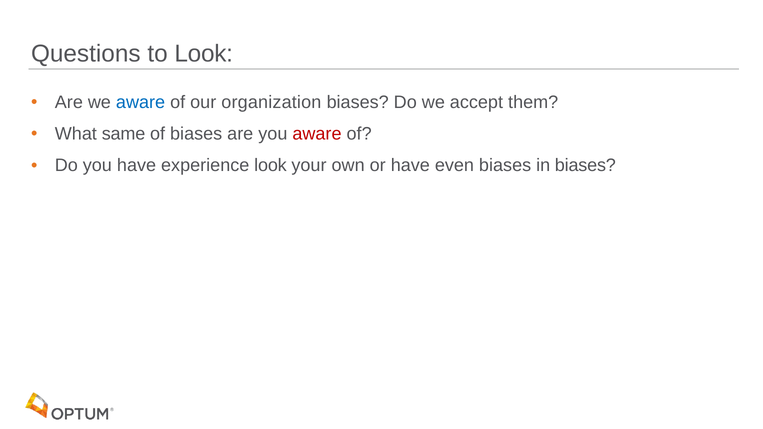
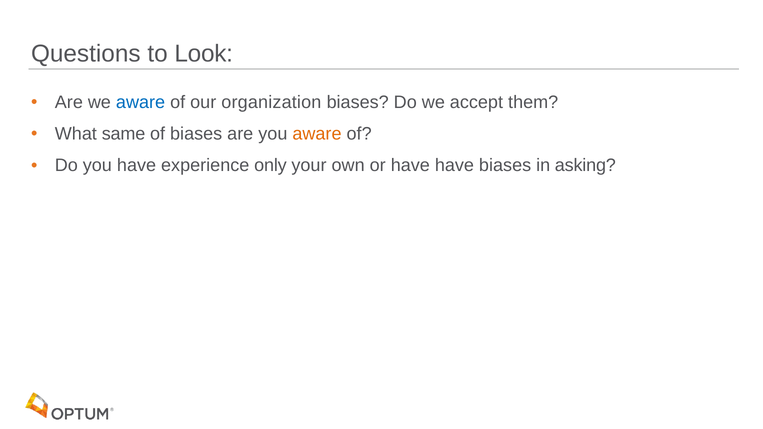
aware colour: red -> orange (317, 134)
experience look: look -> only (270, 166)
have even: even -> have (454, 166)
in biases: biases -> asking (585, 166)
